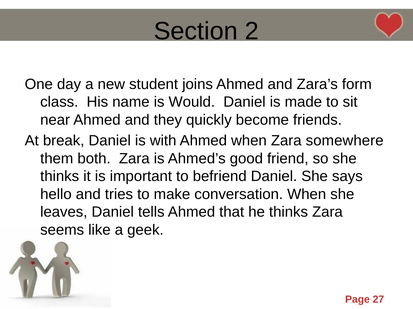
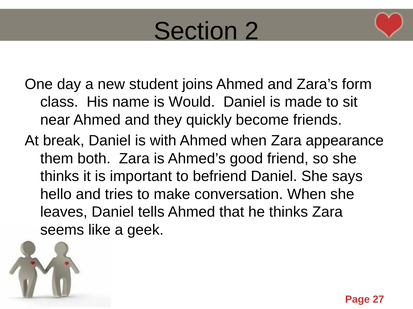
somewhere: somewhere -> appearance (345, 141)
